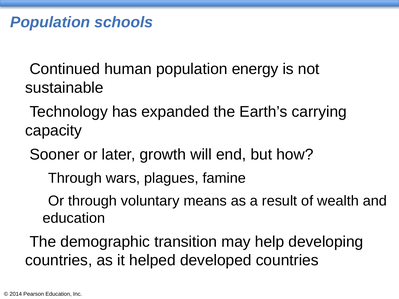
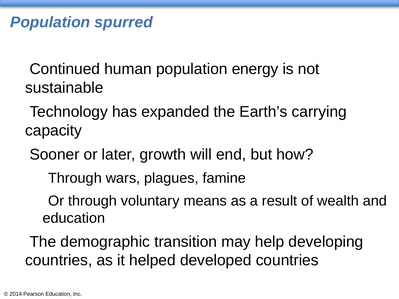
schools: schools -> spurred (124, 22)
